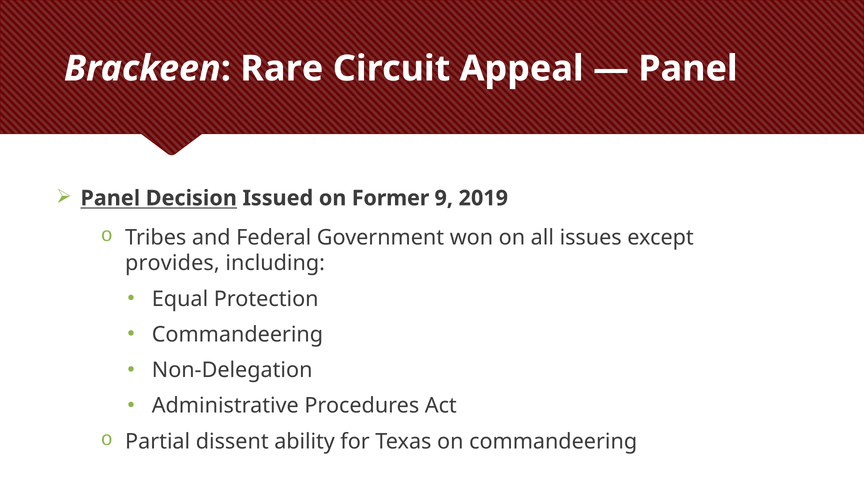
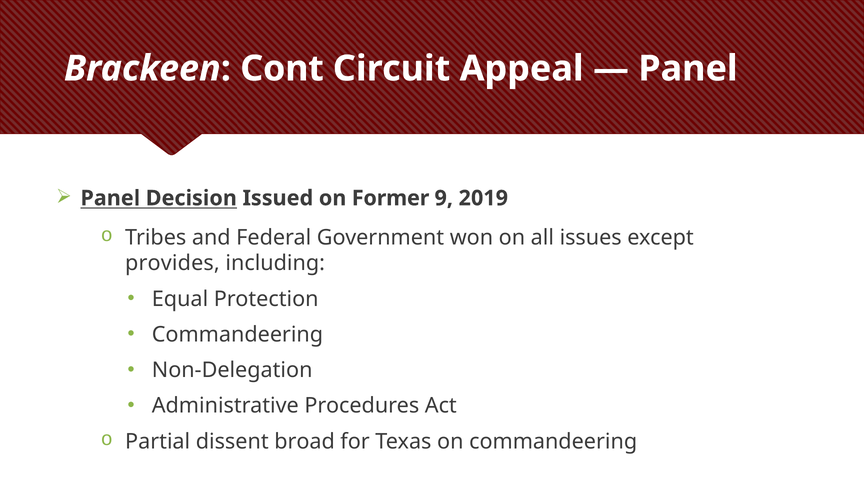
Rare: Rare -> Cont (282, 69)
ability: ability -> broad (305, 441)
